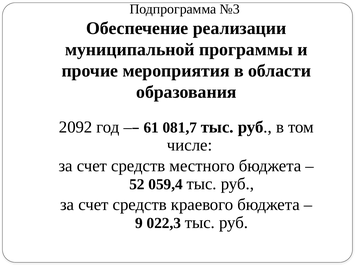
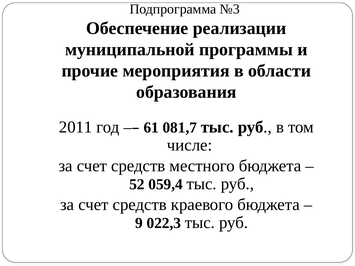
2092: 2092 -> 2011 (76, 127)
